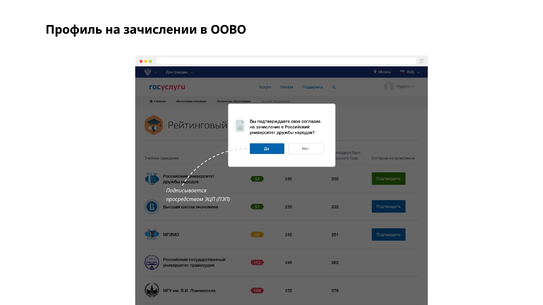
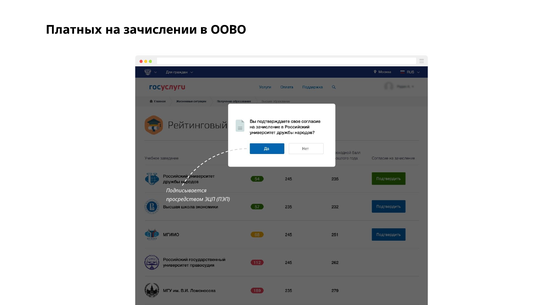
Профиль: Профиль -> Платных (74, 30)
